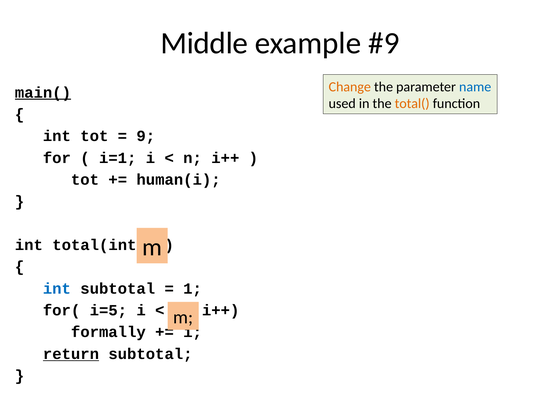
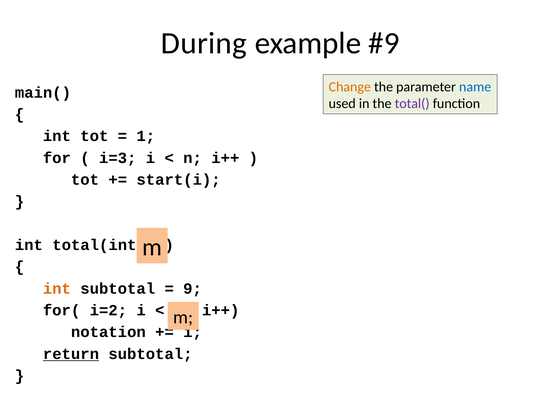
Middle: Middle -> During (204, 43)
main( underline: present -> none (43, 93)
total( colour: orange -> purple (412, 104)
9: 9 -> 1 (146, 136)
i=1: i=1 -> i=3 (118, 158)
human(i: human(i -> start(i (179, 180)
int colour: blue -> orange (57, 289)
1: 1 -> 9 (193, 289)
i=5: i=5 -> i=2 (108, 310)
formally: formally -> notation (108, 332)
